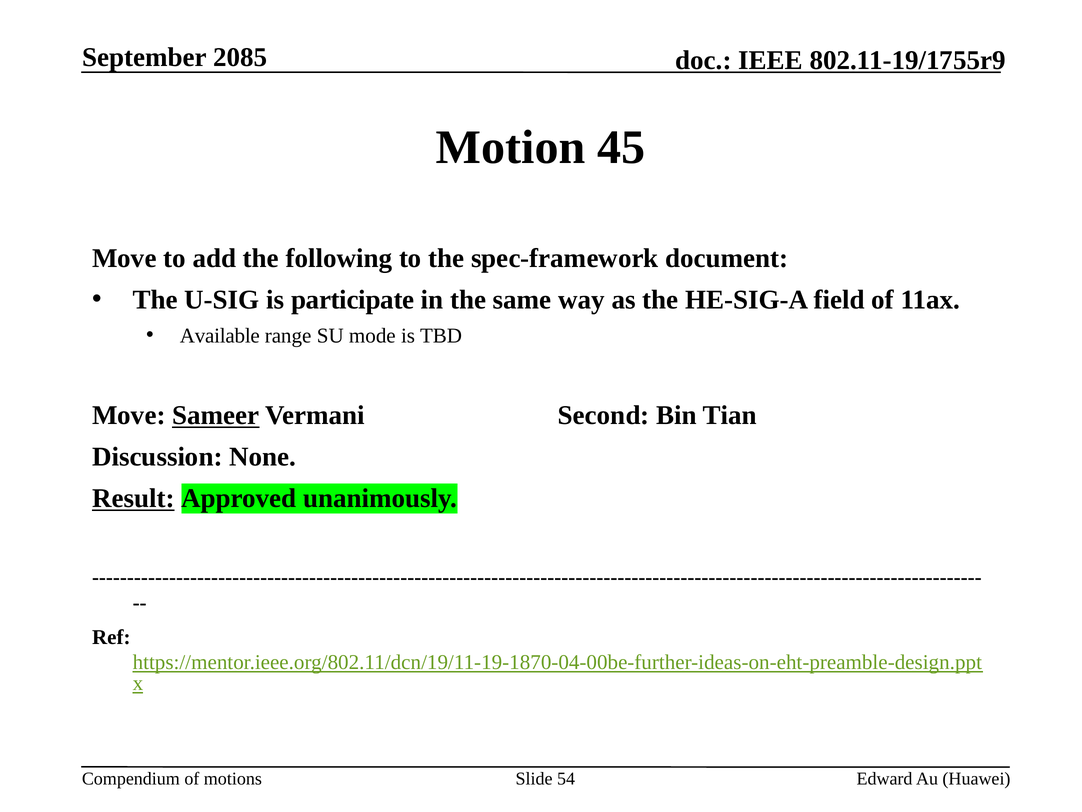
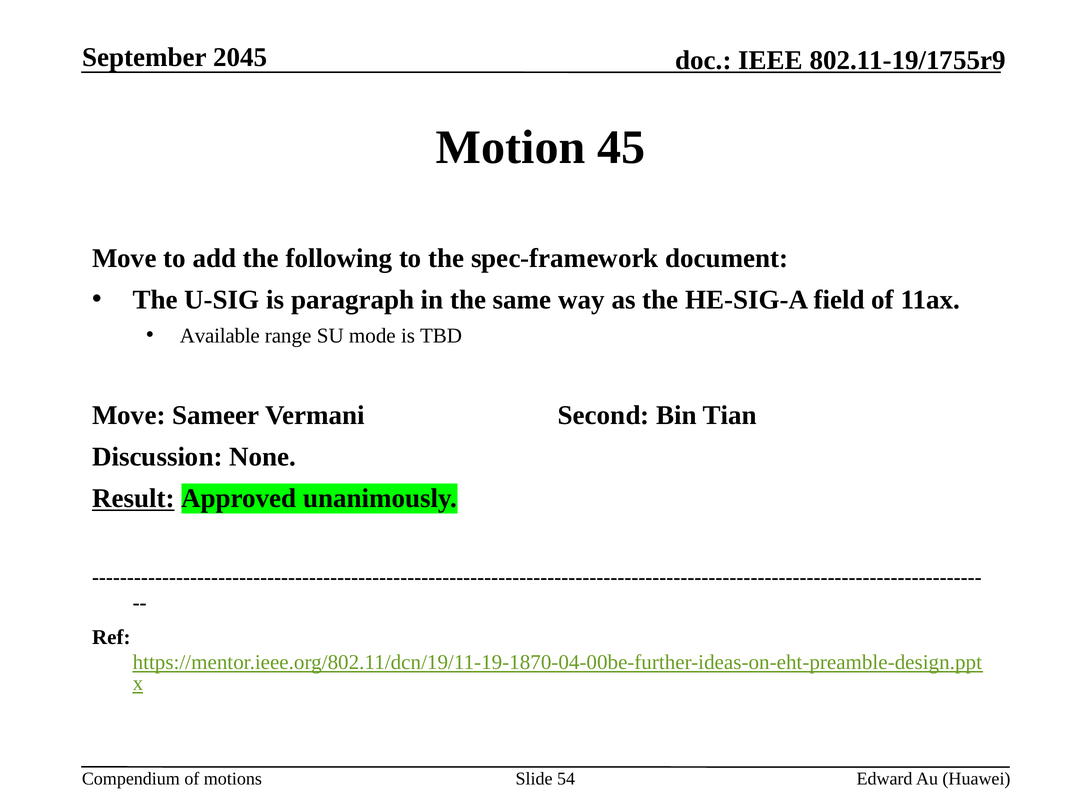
2085: 2085 -> 2045 (240, 57)
participate: participate -> paragraph (353, 299)
Sameer underline: present -> none (216, 415)
